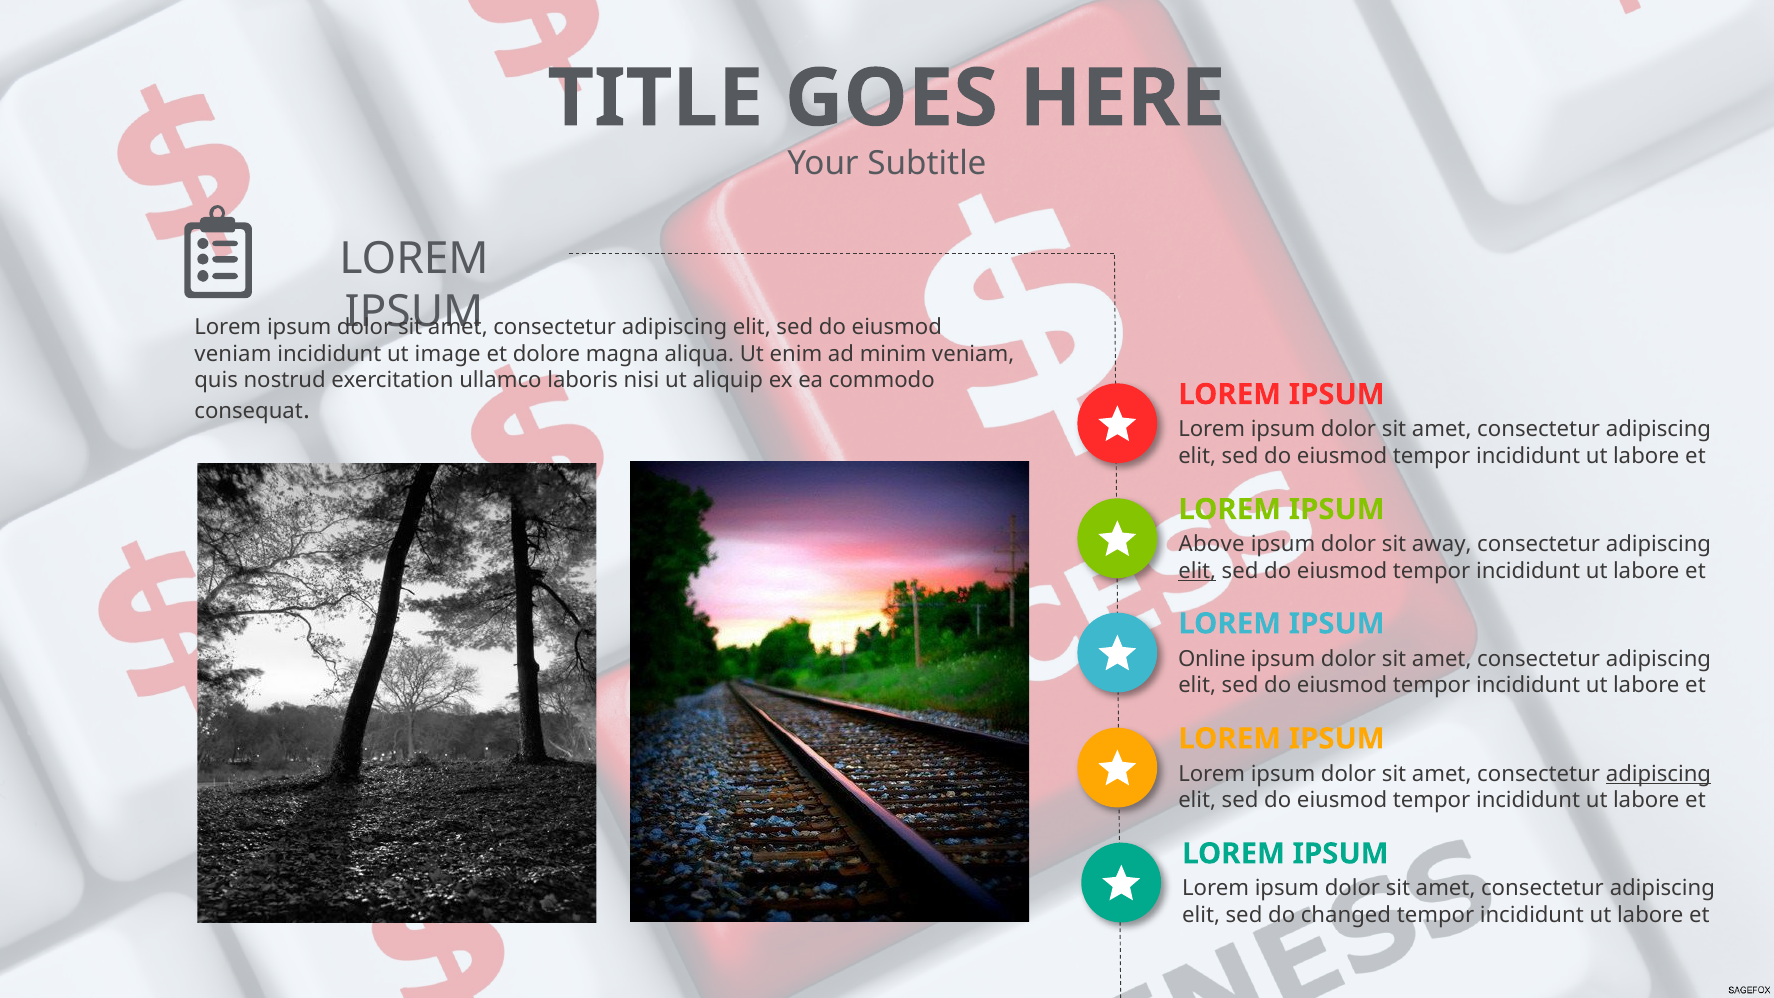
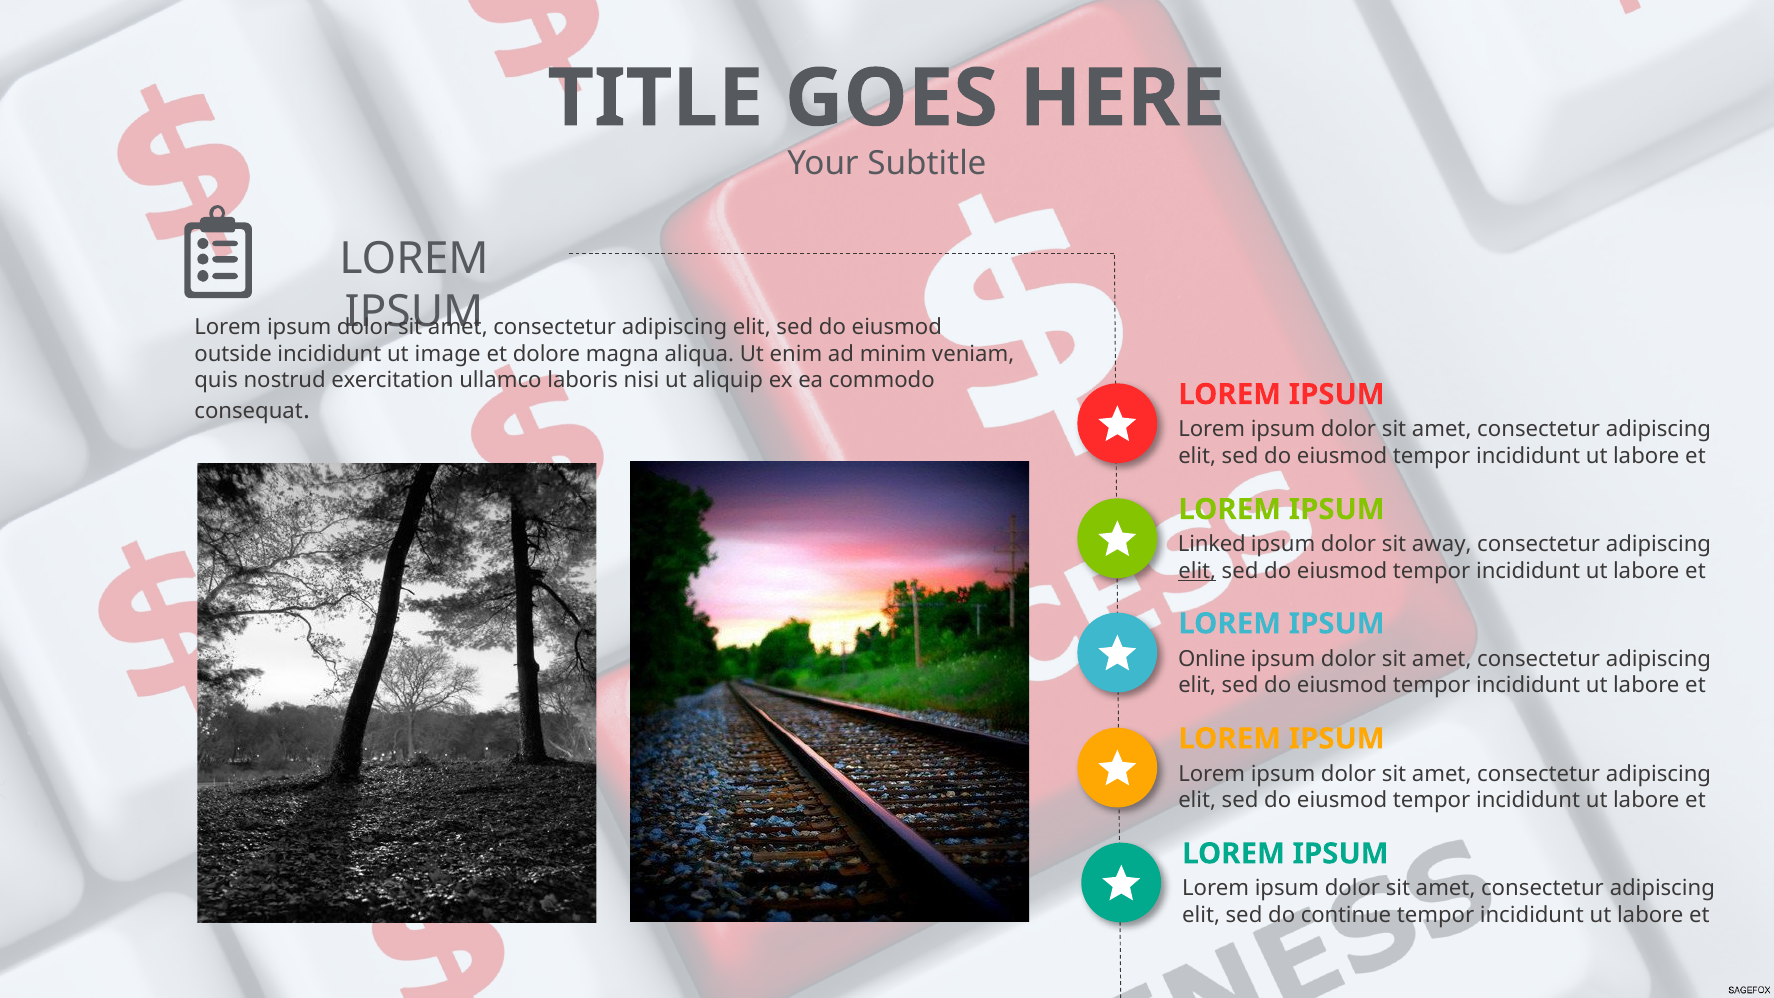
veniam: veniam -> outside (233, 354)
Above: Above -> Linked (1212, 544)
adipiscing underline: present -> none (1658, 774)
changed: changed -> continue (1346, 915)
